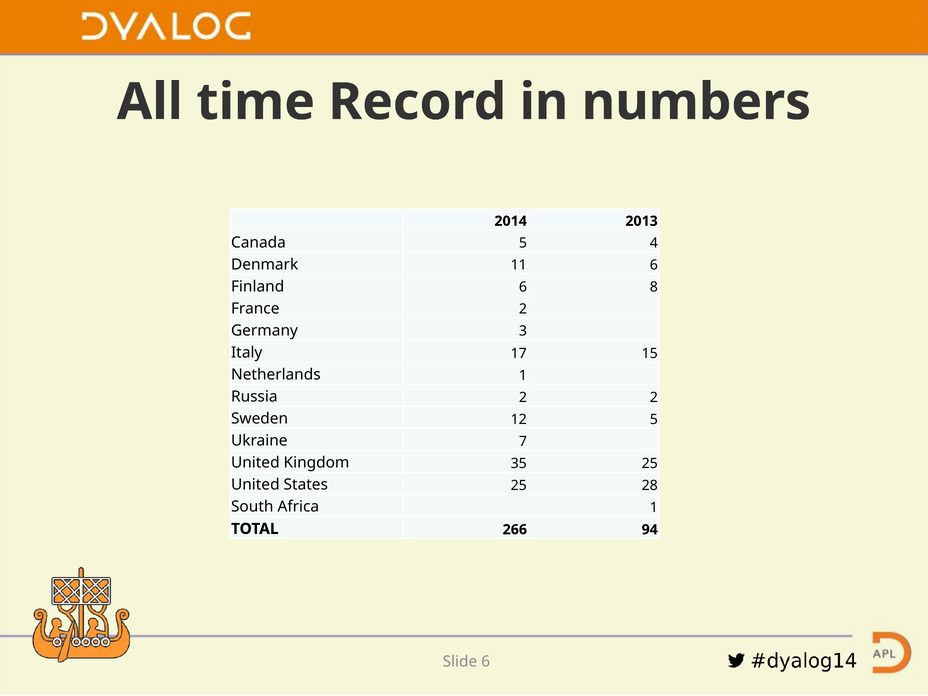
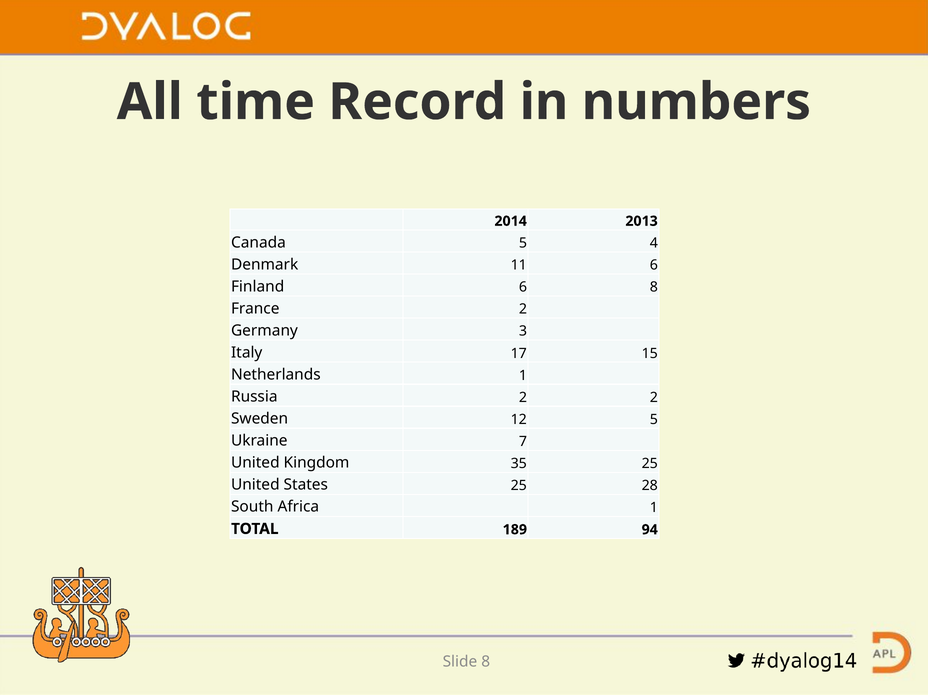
266: 266 -> 189 (515, 530)
Slide 6: 6 -> 8 (486, 661)
